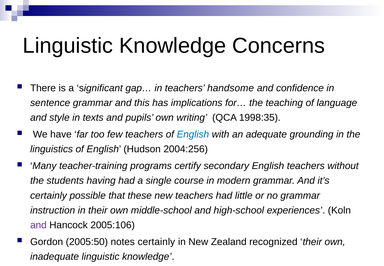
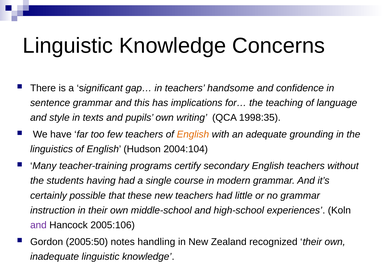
English colour: blue -> orange (193, 134)
2004:256: 2004:256 -> 2004:104 (186, 149)
notes certainly: certainly -> handling (156, 242)
